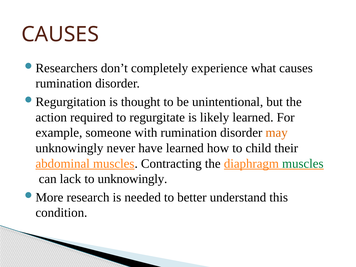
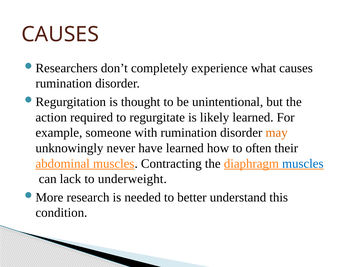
child: child -> often (258, 148)
muscles colour: green -> blue (303, 164)
to unknowingly: unknowingly -> underweight (132, 179)
